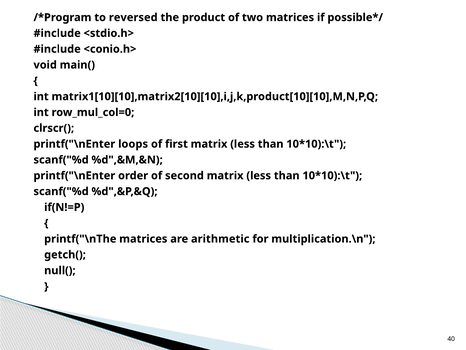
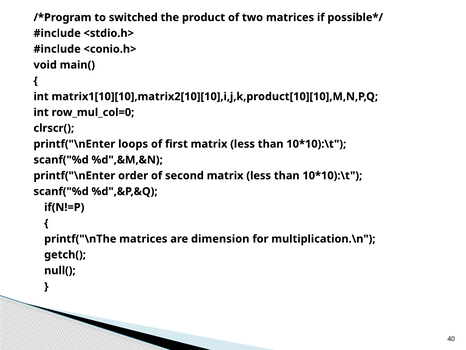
reversed: reversed -> switched (133, 17)
arithmetic: arithmetic -> dimension (220, 239)
